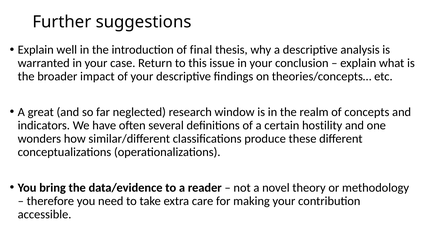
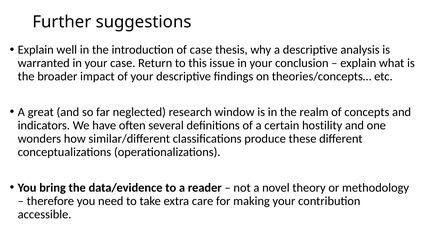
of final: final -> case (201, 50)
